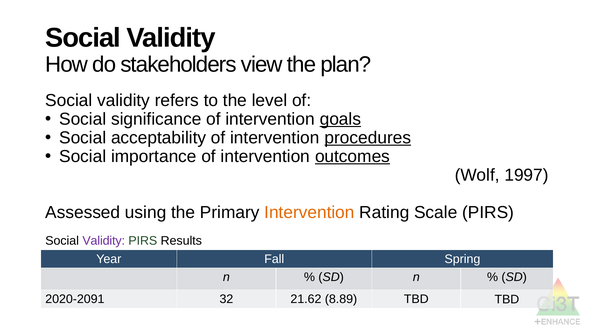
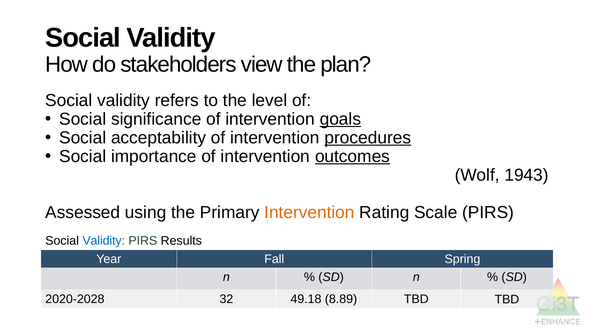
1997: 1997 -> 1943 (527, 175)
Validity colour: purple -> blue (104, 241)
2020-2091: 2020-2091 -> 2020-2028 (75, 299)
21.62: 21.62 -> 49.18 (306, 299)
